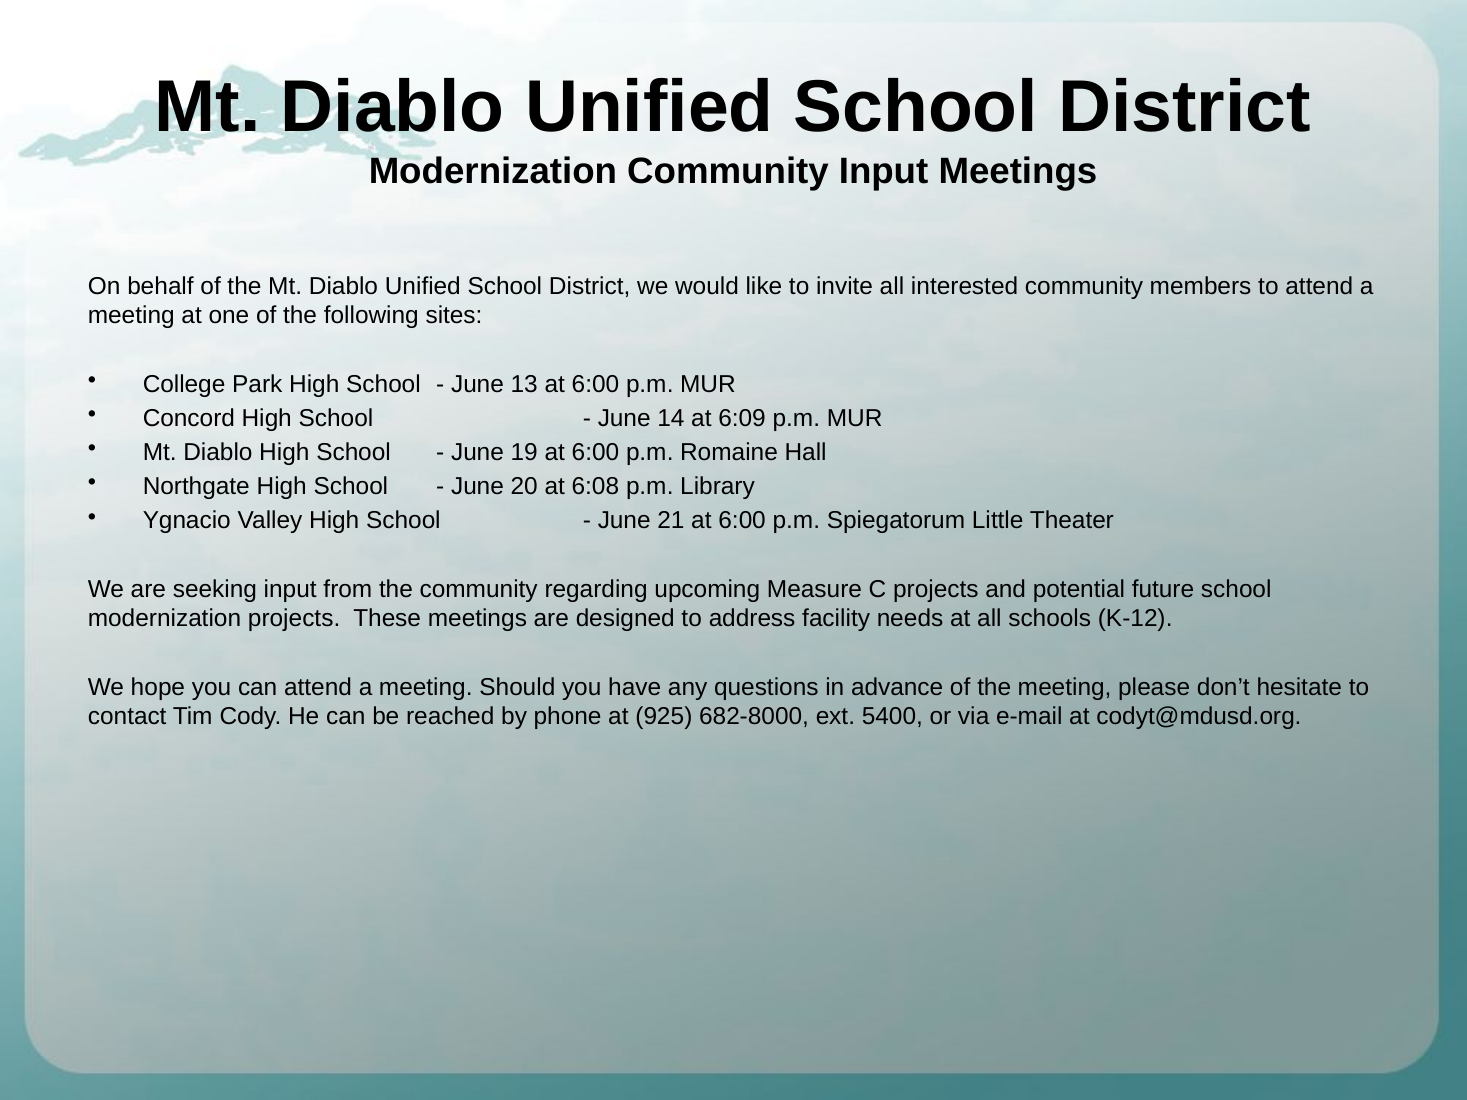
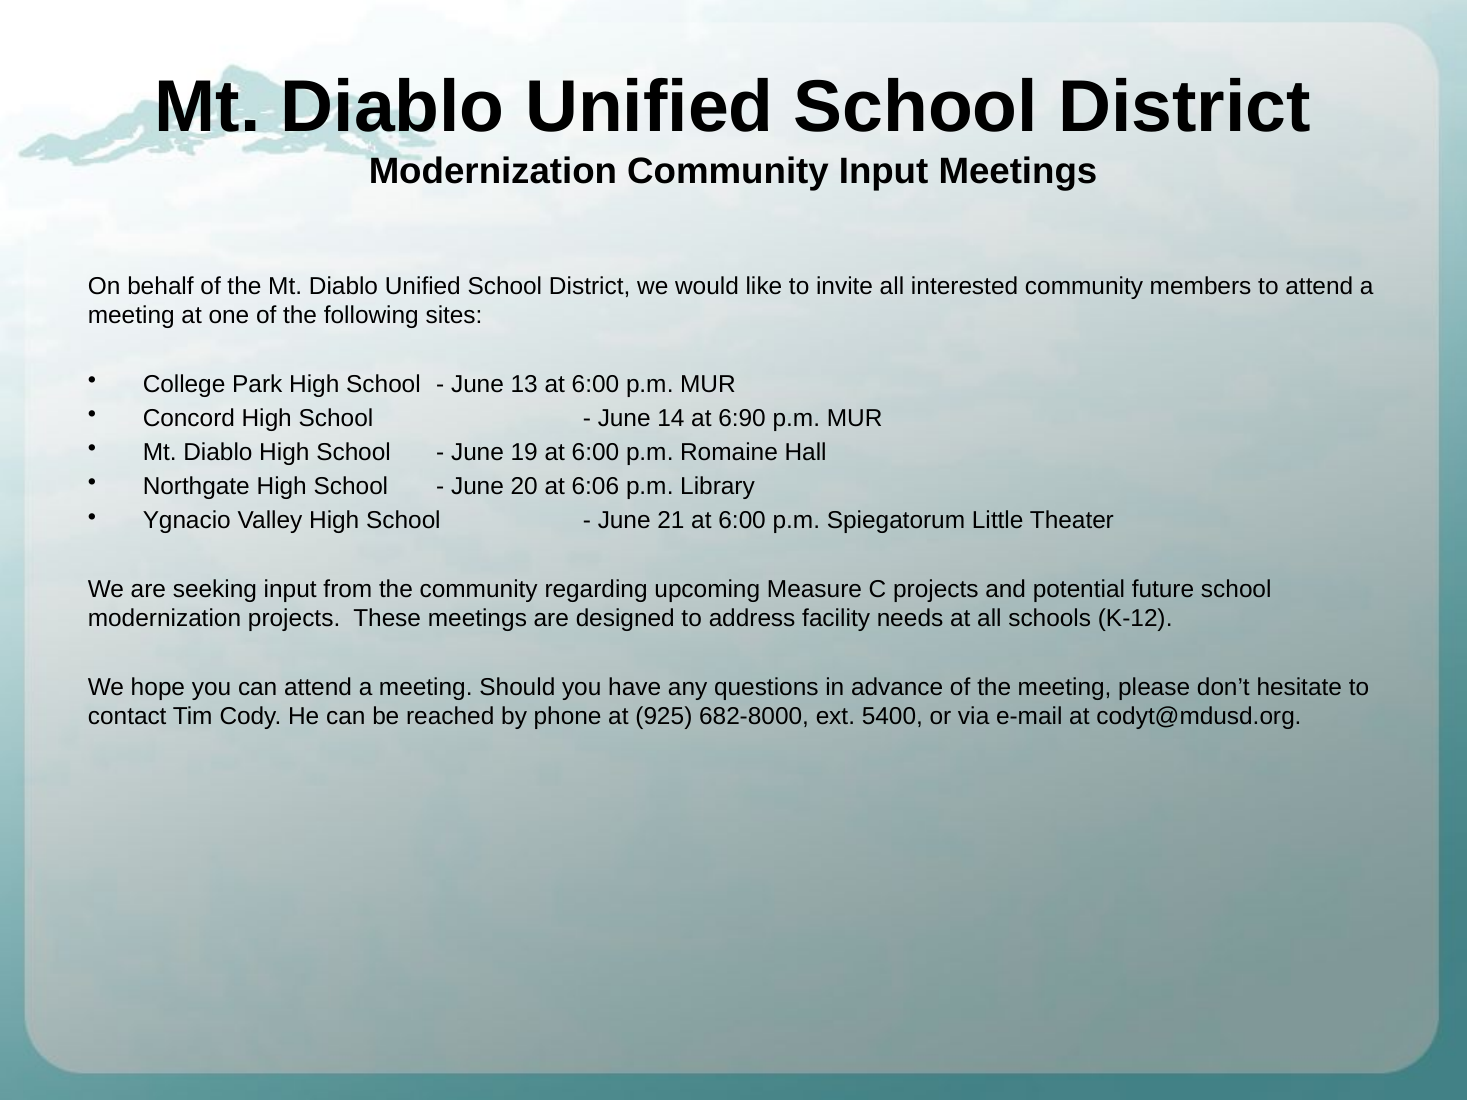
6:09: 6:09 -> 6:90 (742, 418)
6:08: 6:08 -> 6:06 (595, 487)
